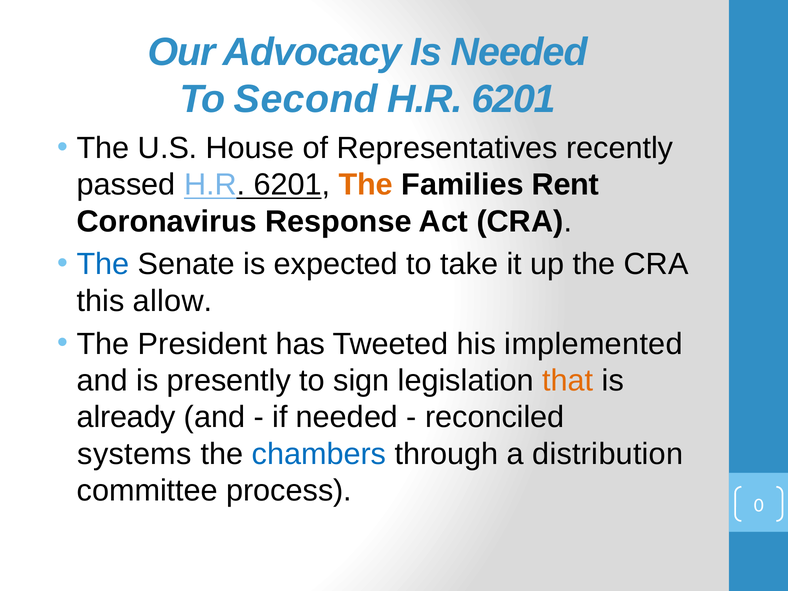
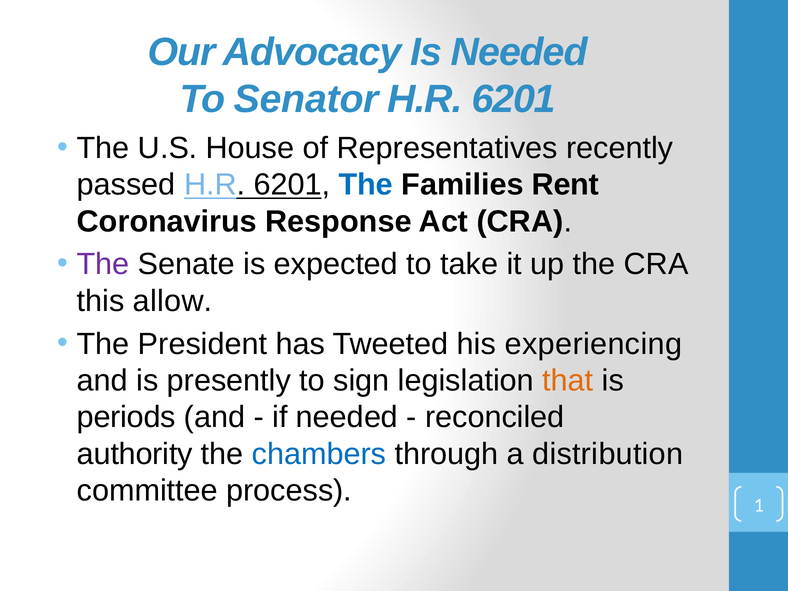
Second: Second -> Senator (306, 99)
The colour: orange -> blue (366, 185)
The colour: blue -> purple (103, 264)
implemented: implemented -> experiencing (594, 344)
already: already -> periods (126, 417)
systems: systems -> authority (135, 454)
0: 0 -> 1 (759, 505)
